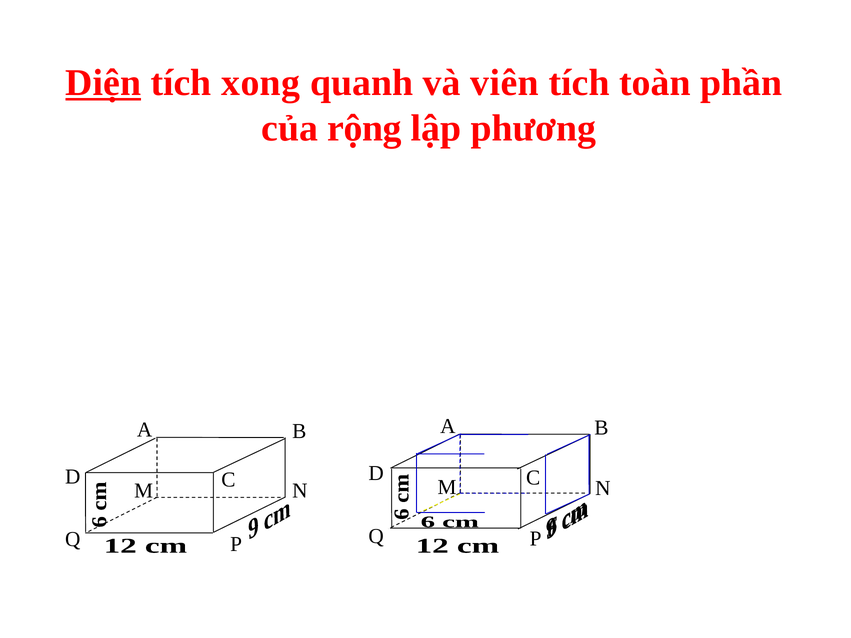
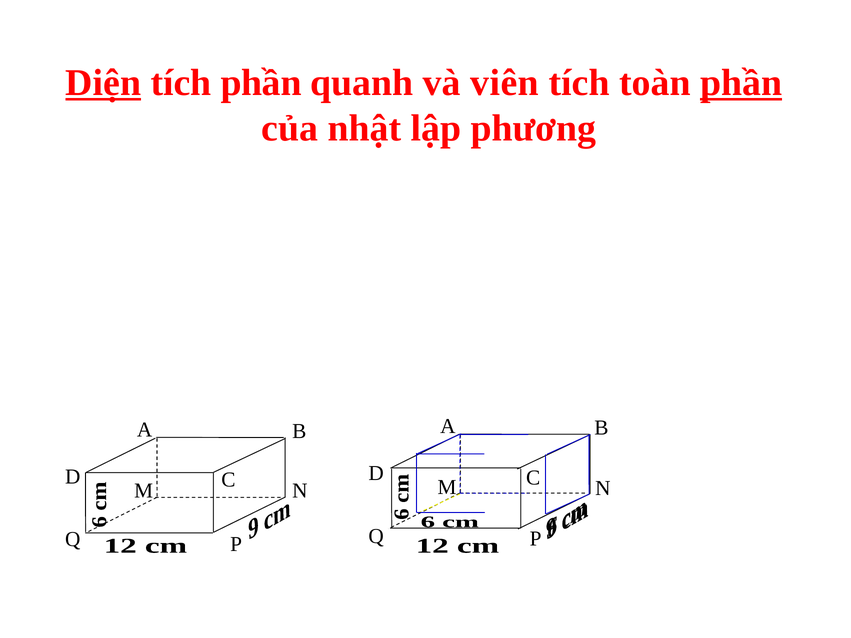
tích xong: xong -> phần (261, 83)
phần underline: none -> present (741, 83)
rộng: rộng -> nhật (364, 128)
